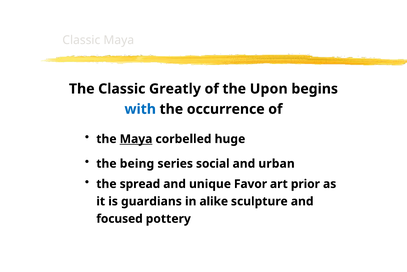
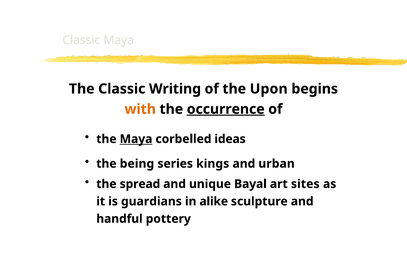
Greatly: Greatly -> Writing (175, 89)
with colour: blue -> orange (140, 109)
occurrence underline: none -> present (226, 109)
huge: huge -> ideas (230, 139)
social: social -> kings (213, 163)
Favor: Favor -> Bayal (250, 184)
prior: prior -> sites (305, 184)
focused: focused -> handful (119, 218)
